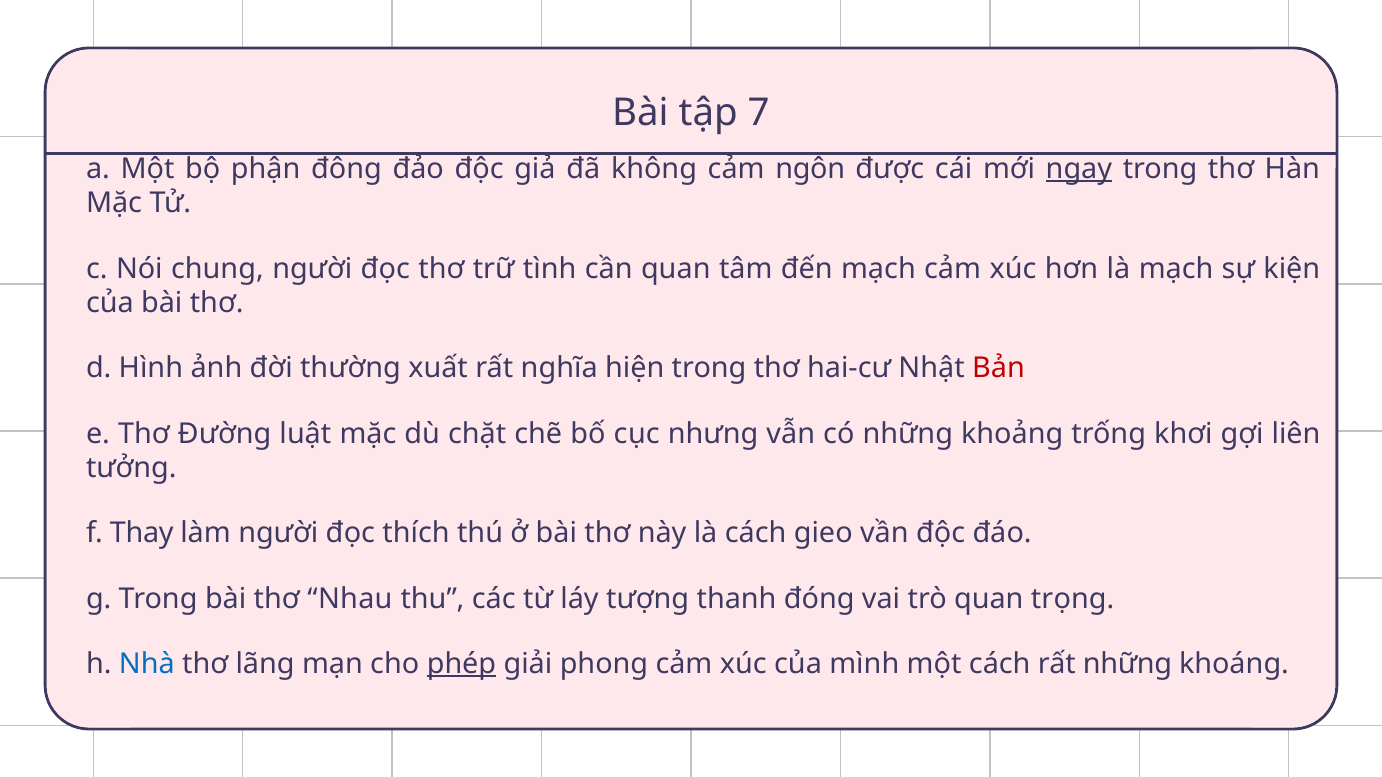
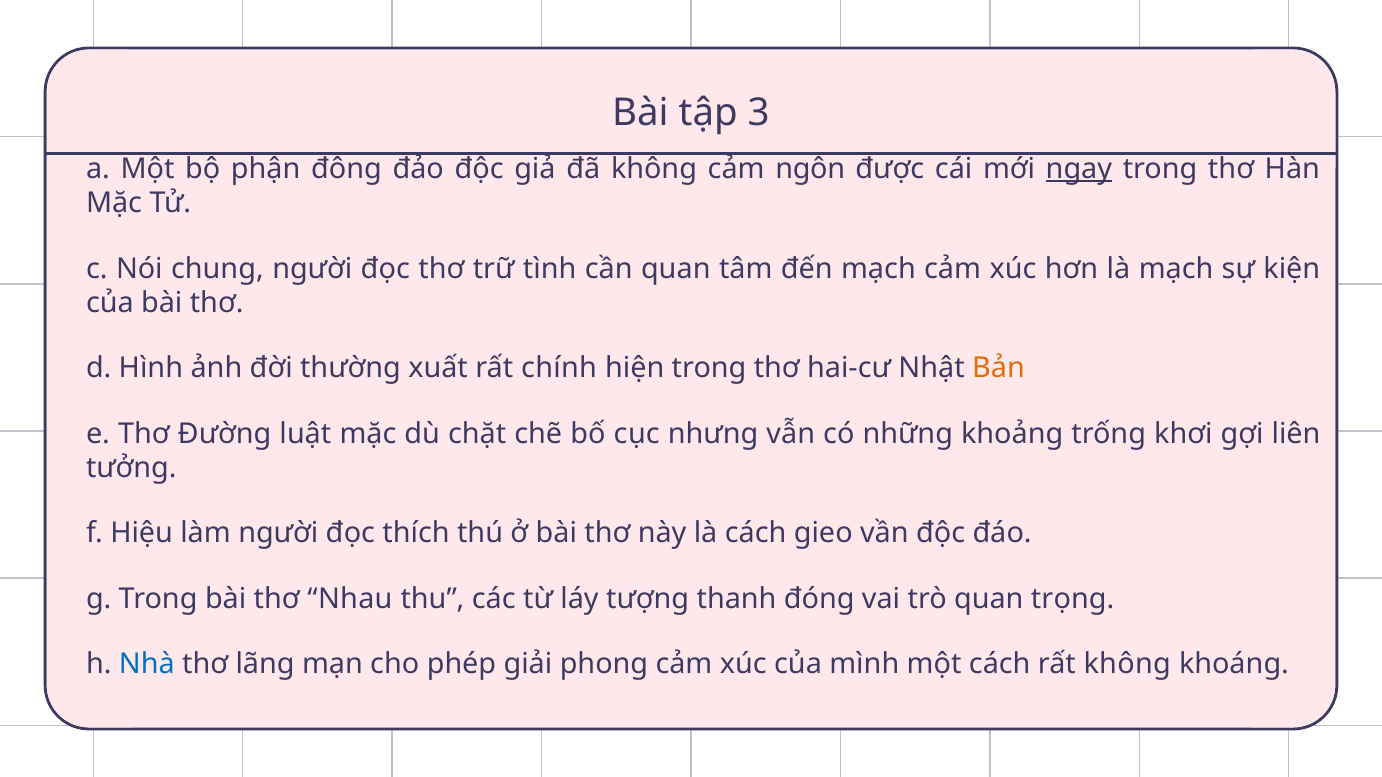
7: 7 -> 3 (759, 113)
nghĩa: nghĩa -> chính (559, 369)
Bản colour: red -> orange (998, 369)
Thay: Thay -> Hiệu (142, 534)
phép underline: present -> none (461, 664)
rất những: những -> không (1127, 664)
